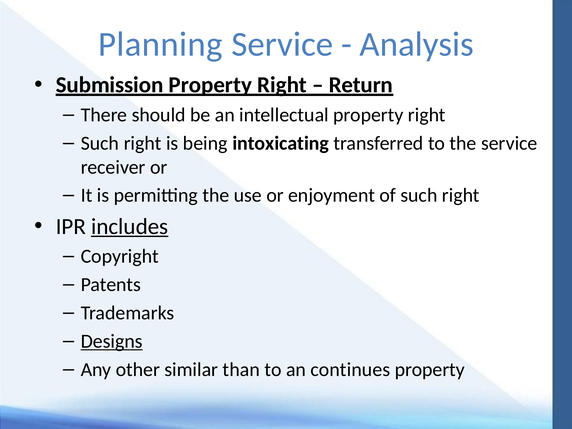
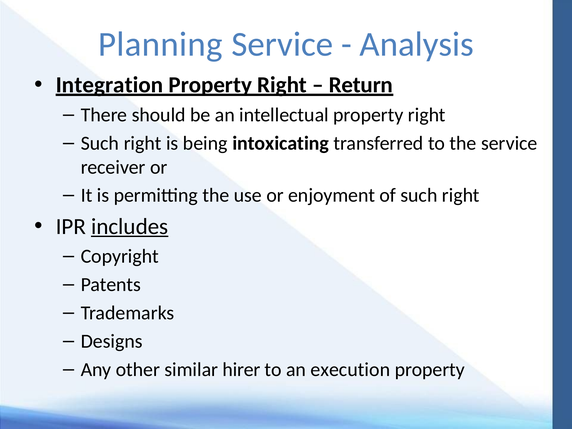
Submission: Submission -> Integration (110, 85)
Designs underline: present -> none (112, 341)
than: than -> hirer (241, 370)
continues: continues -> execution (350, 370)
